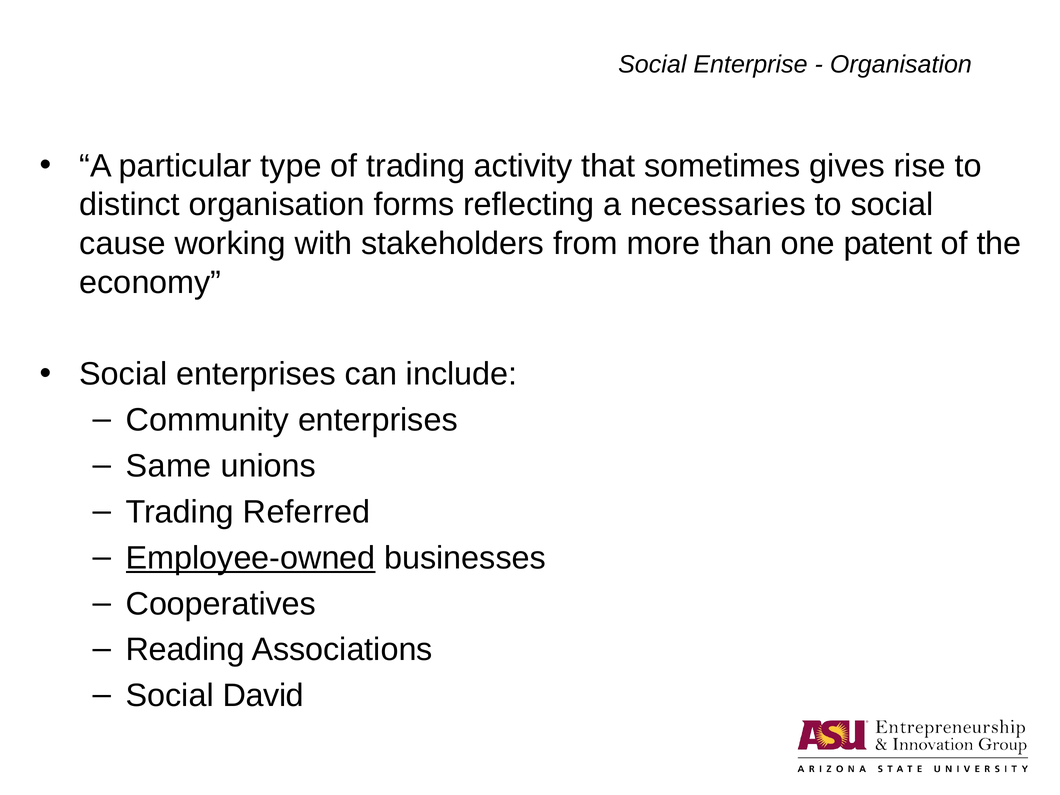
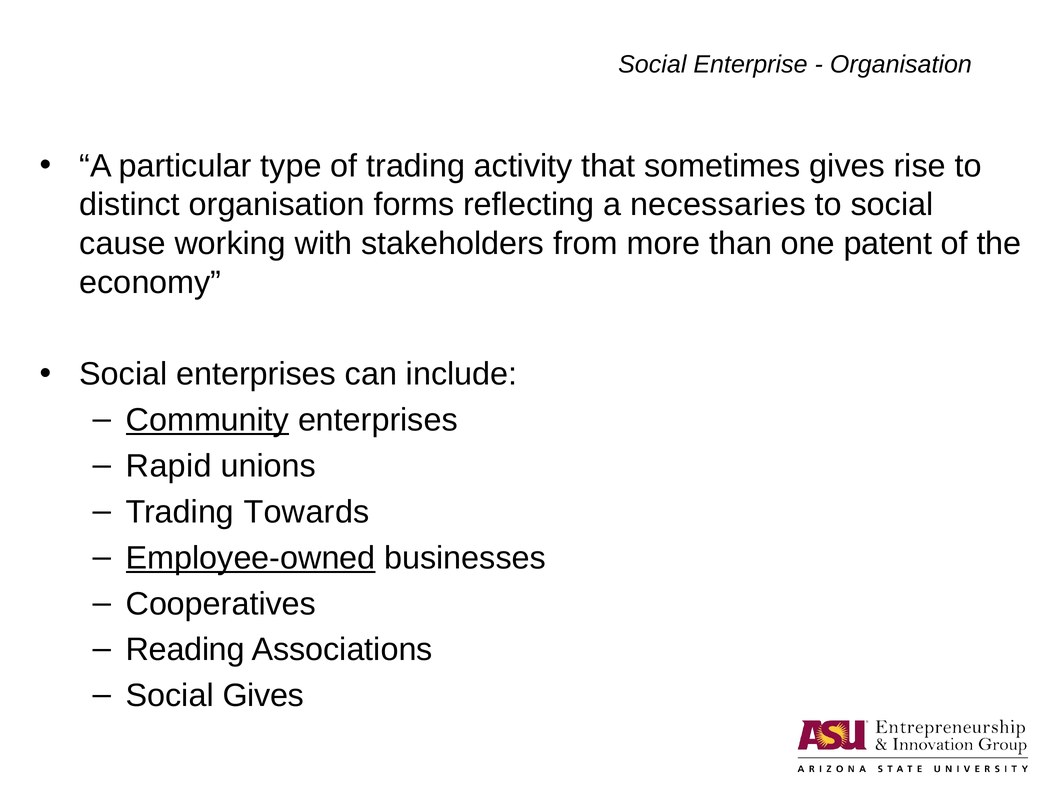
Community underline: none -> present (207, 420)
Same: Same -> Rapid (169, 466)
Referred: Referred -> Towards (307, 512)
Social David: David -> Gives (263, 696)
